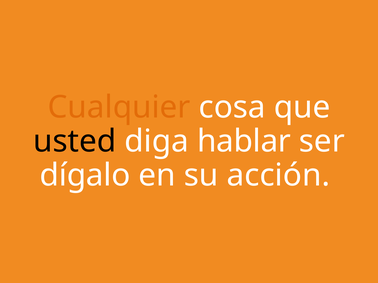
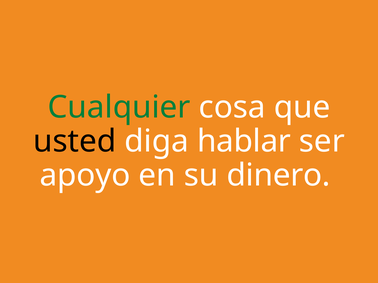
Cualquier colour: orange -> green (119, 108)
dígalo: dígalo -> apoyo (85, 176)
acción: acción -> dinero (278, 176)
